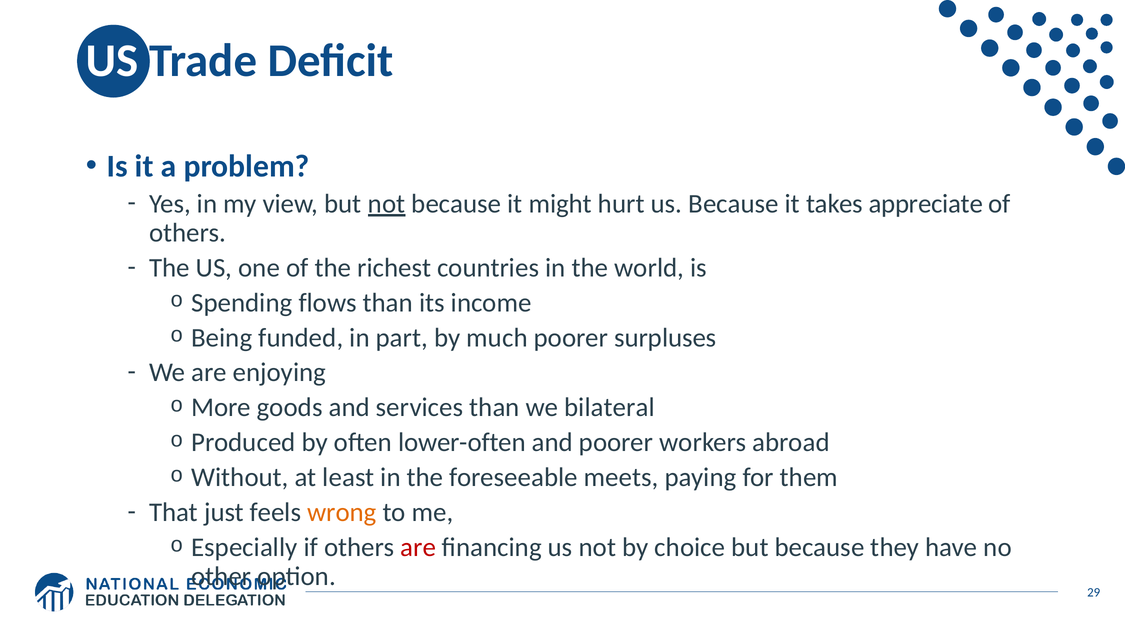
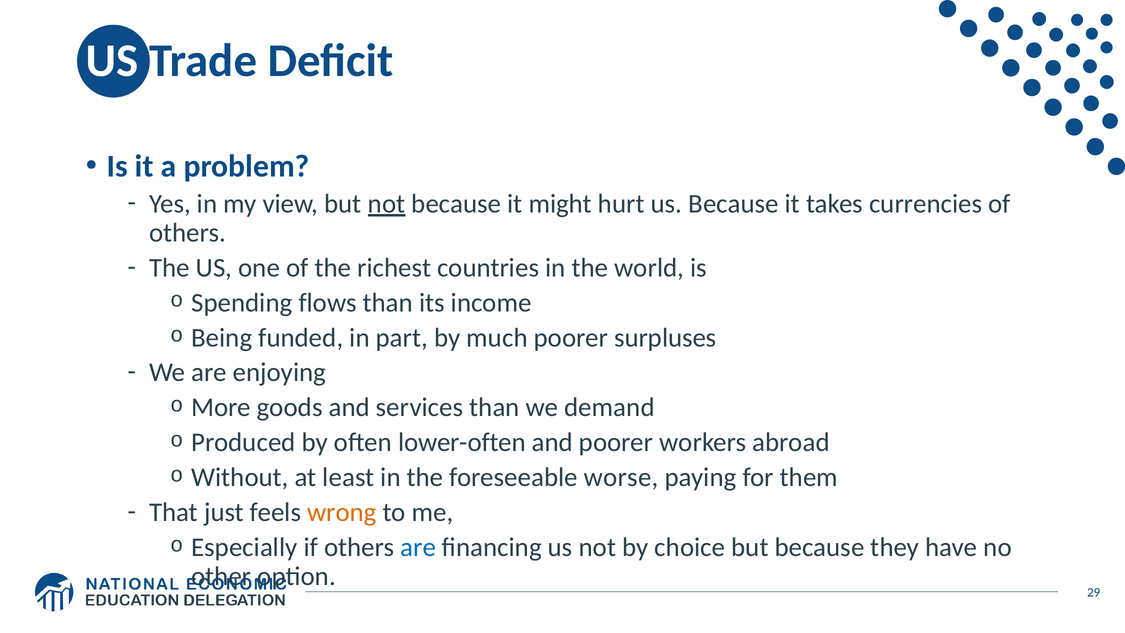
appreciate: appreciate -> currencies (926, 204)
bilateral: bilateral -> demand (609, 407)
meets: meets -> worse (621, 477)
are colour: red -> blue (418, 547)
